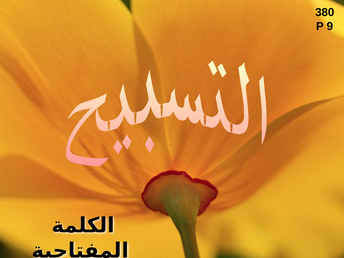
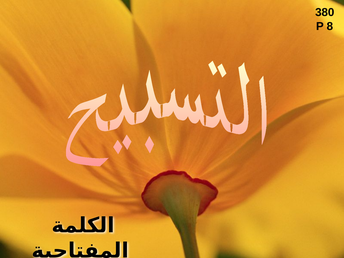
9: 9 -> 8 (330, 26)
